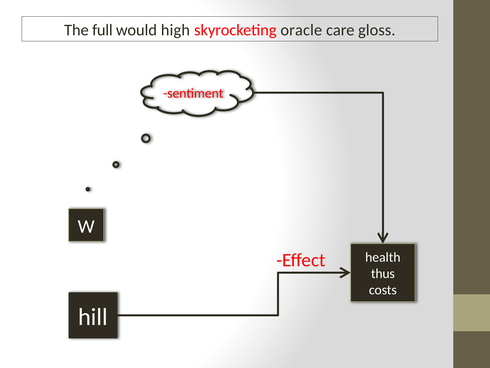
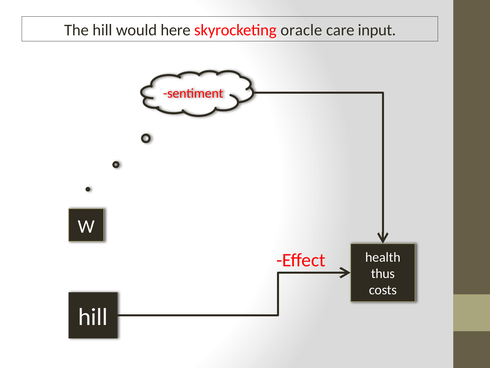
The full: full -> hill (102, 30)
high: high -> here (176, 30)
gloss: gloss -> input (377, 30)
